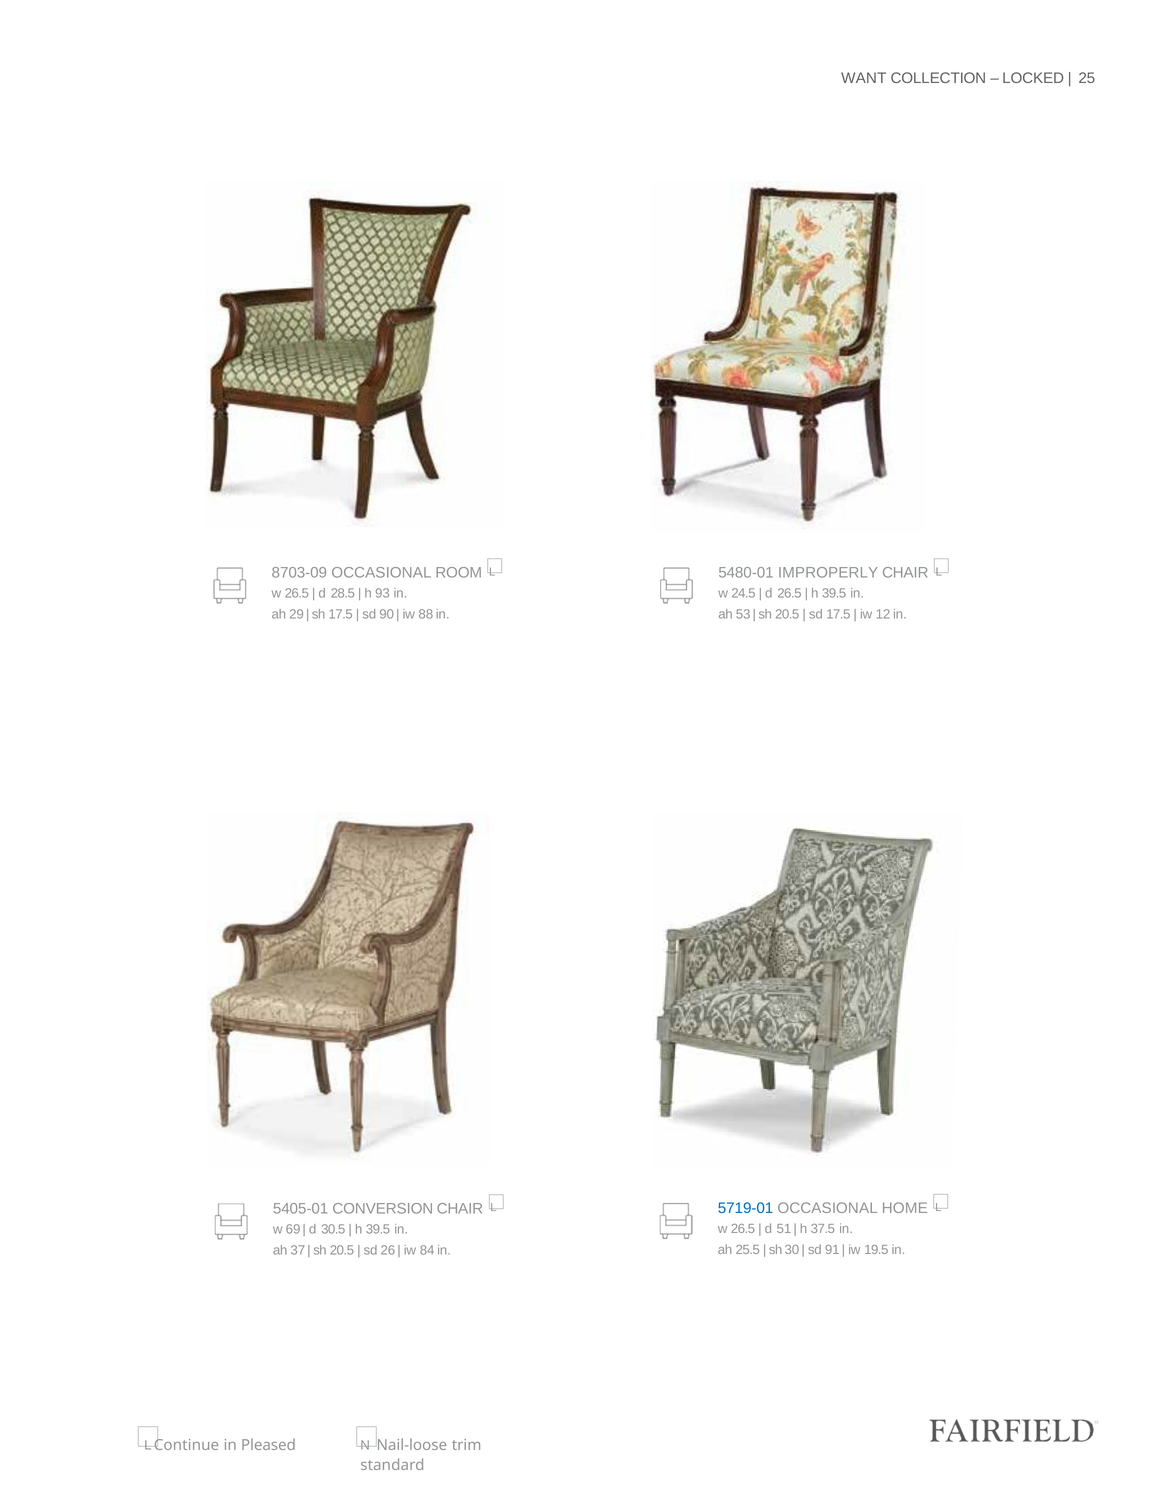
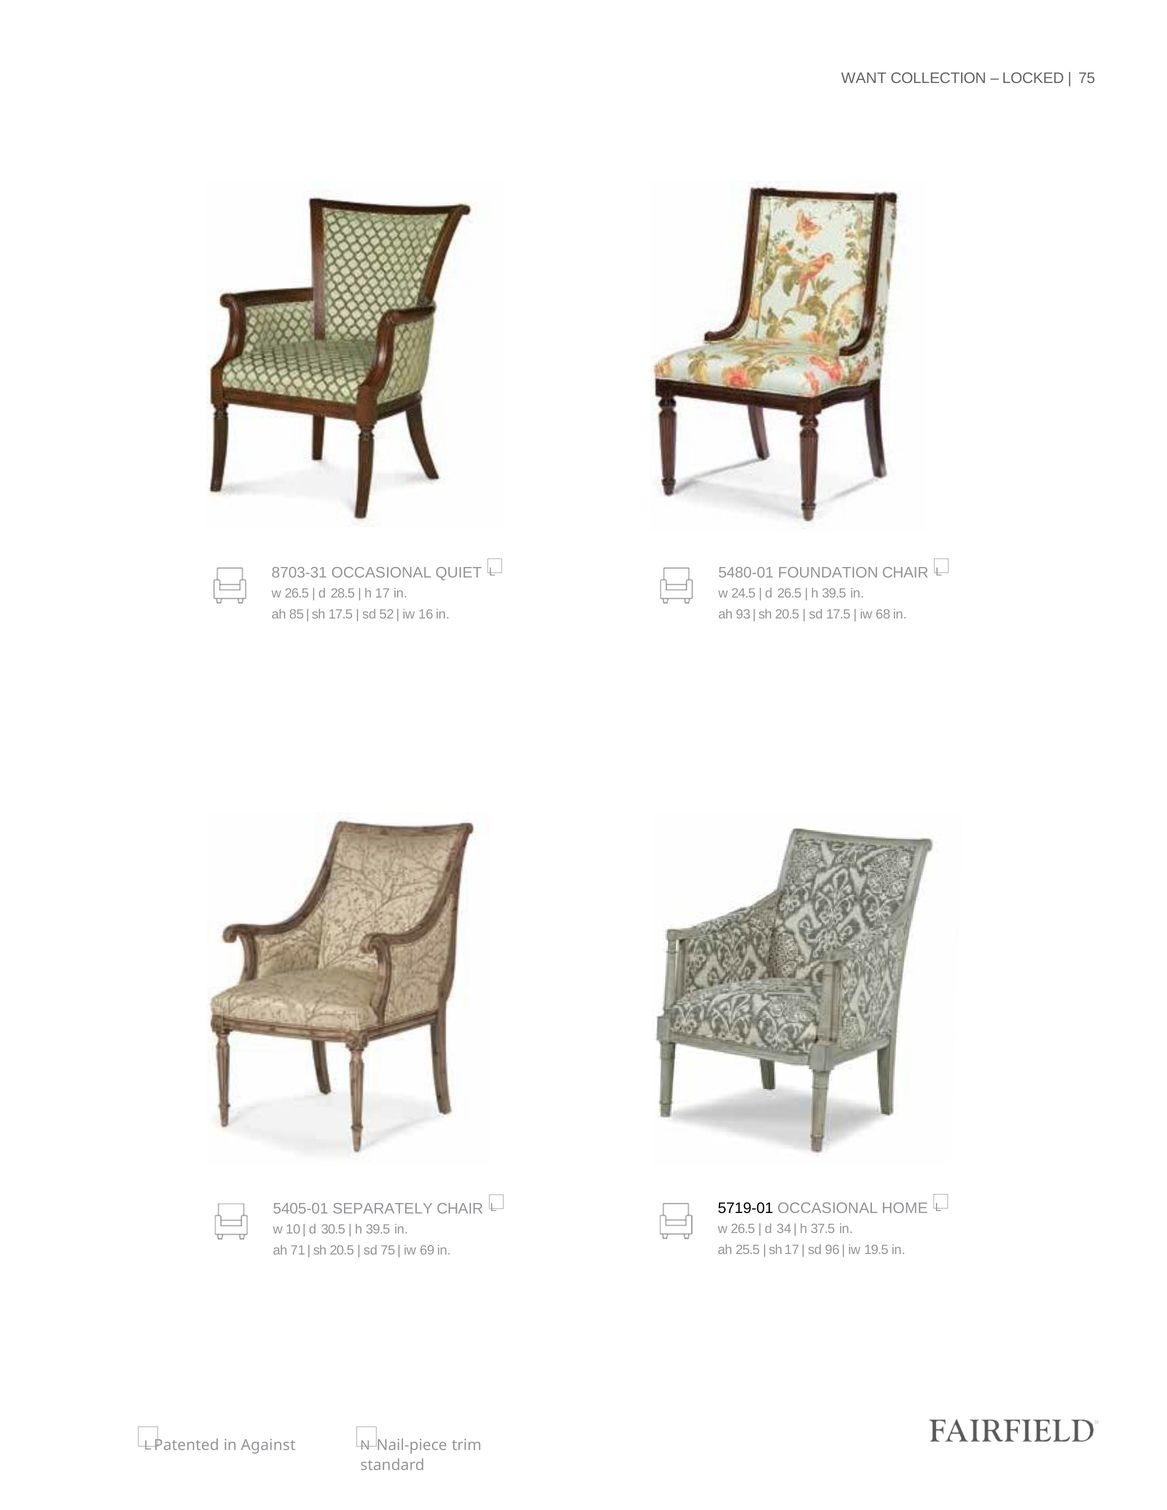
25: 25 -> 75 (1087, 78)
8703-09: 8703-09 -> 8703-31 (299, 573)
ROOM: ROOM -> QUIET (459, 573)
IMPROPERLY: IMPROPERLY -> FOUNDATION (828, 573)
h 93: 93 -> 17 (382, 594)
29: 29 -> 85 (297, 614)
90: 90 -> 52 (387, 614)
88: 88 -> 16 (426, 614)
53: 53 -> 93 (743, 614)
12: 12 -> 68 (883, 614)
5719-01 colour: blue -> black (746, 1208)
CONVERSION: CONVERSION -> SEPARATELY (383, 1209)
51: 51 -> 34 (784, 1229)
69: 69 -> 10 (293, 1229)
sh 30: 30 -> 17 (792, 1250)
91: 91 -> 96 (832, 1250)
37: 37 -> 71 (298, 1250)
sd 26: 26 -> 75 (388, 1250)
84: 84 -> 69 (427, 1250)
Continue: Continue -> Patented (186, 1446)
Pleased: Pleased -> Against (268, 1446)
Nail-loose: Nail-loose -> Nail-piece (412, 1446)
